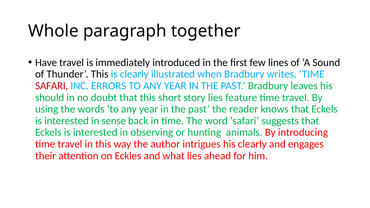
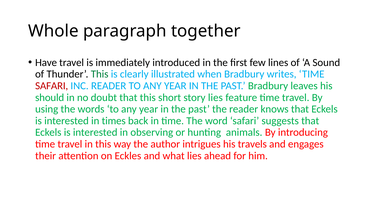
This colour: black -> green (100, 74)
INC ERRORS: ERRORS -> READER (109, 86)
sense: sense -> times (114, 121)
his clearly: clearly -> travels (252, 144)
